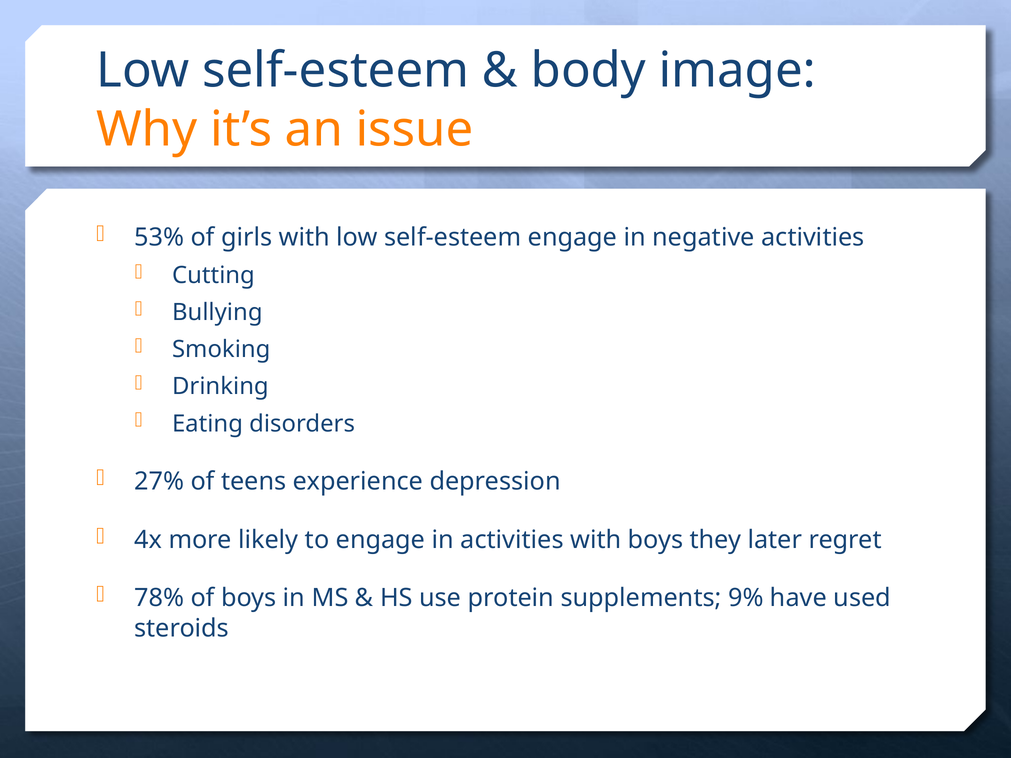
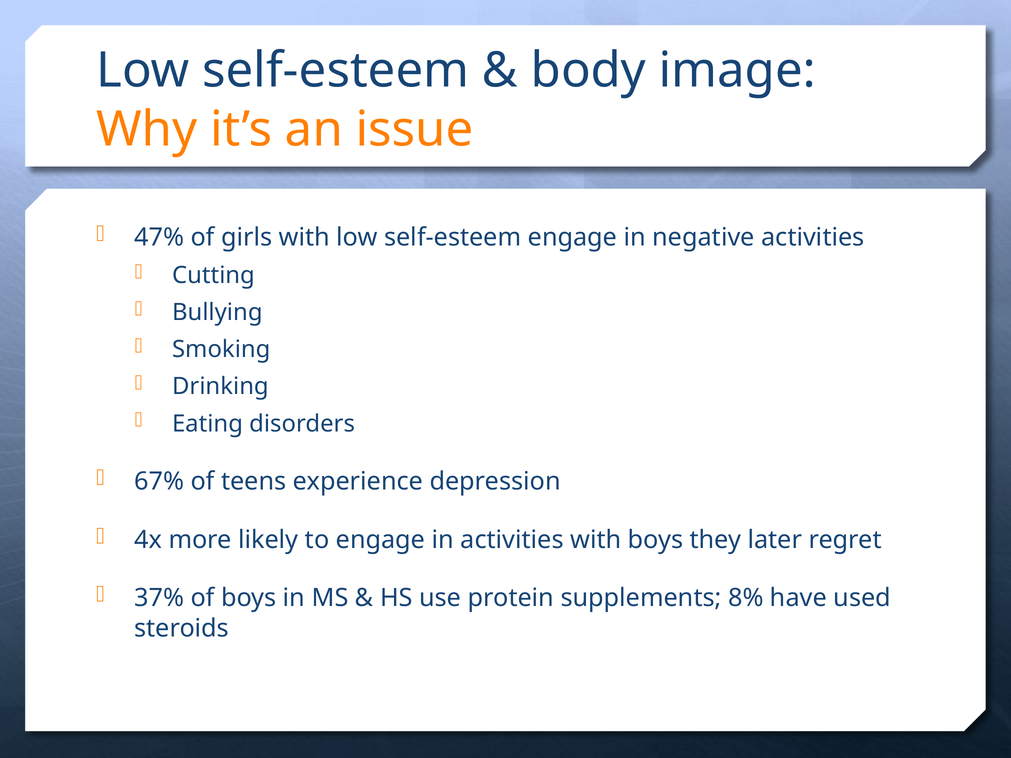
53%: 53% -> 47% (159, 238)
27%: 27% -> 67% (159, 481)
78%: 78% -> 37% (159, 598)
9%: 9% -> 8% (746, 598)
